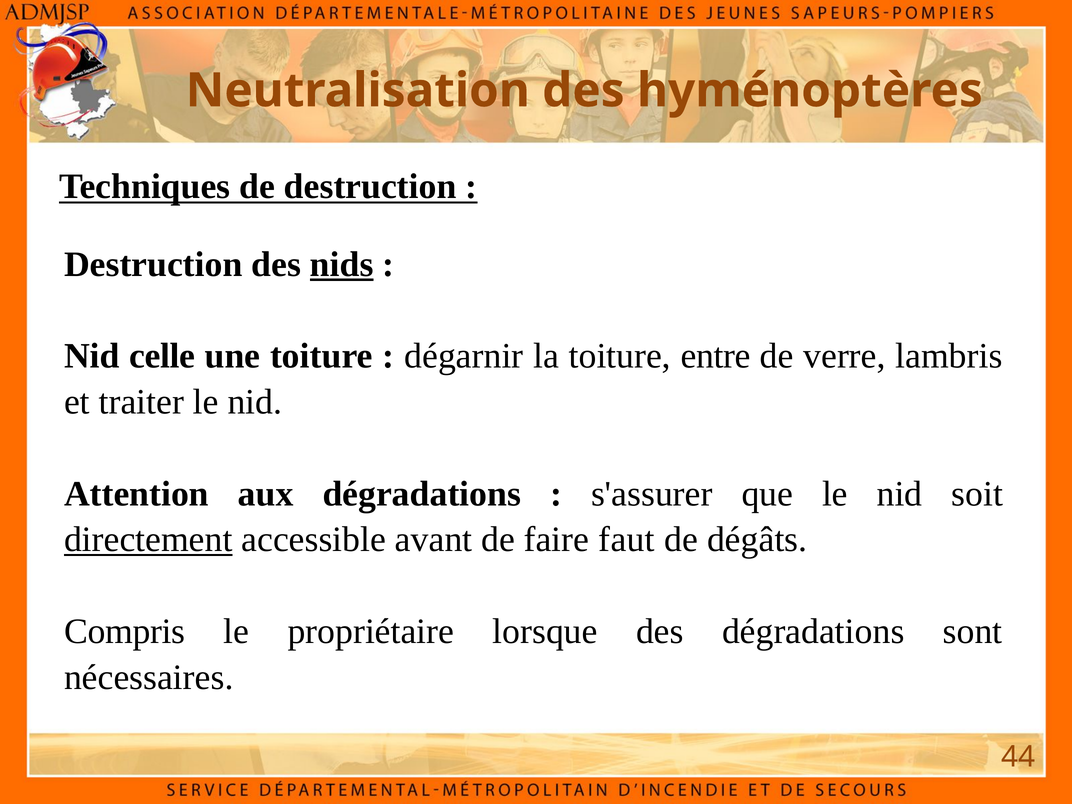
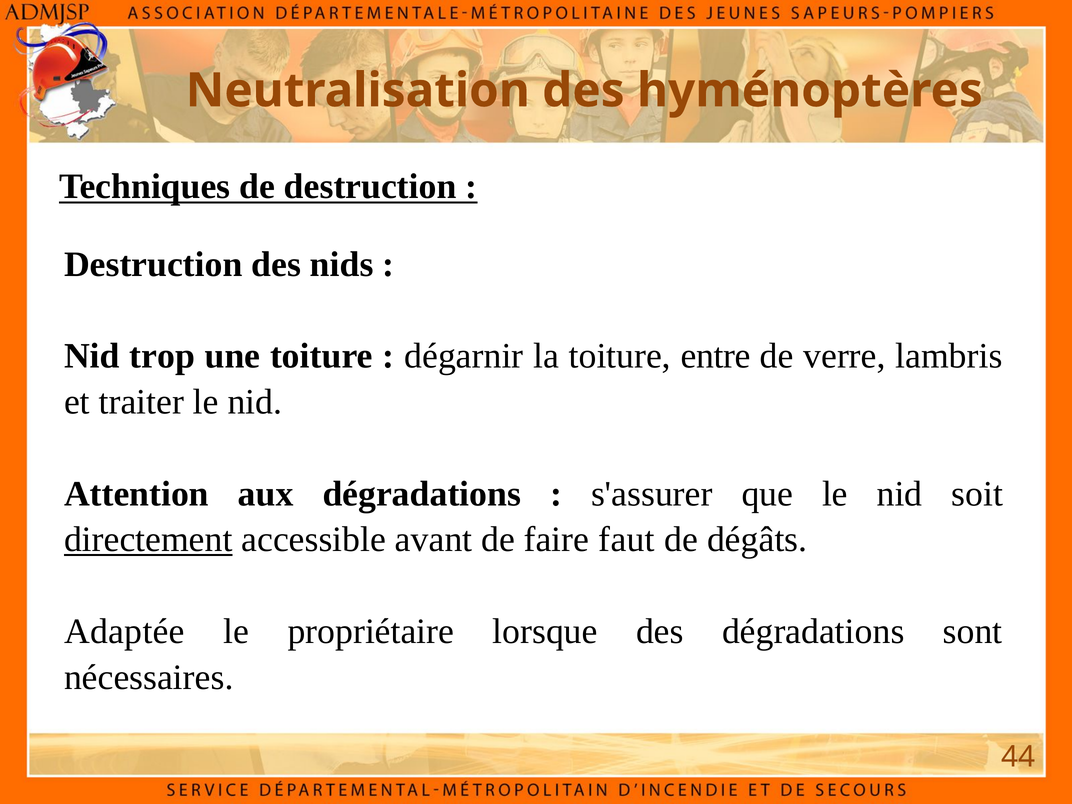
nids underline: present -> none (342, 264)
celle: celle -> trop (162, 356)
Compris: Compris -> Adaptée (124, 631)
